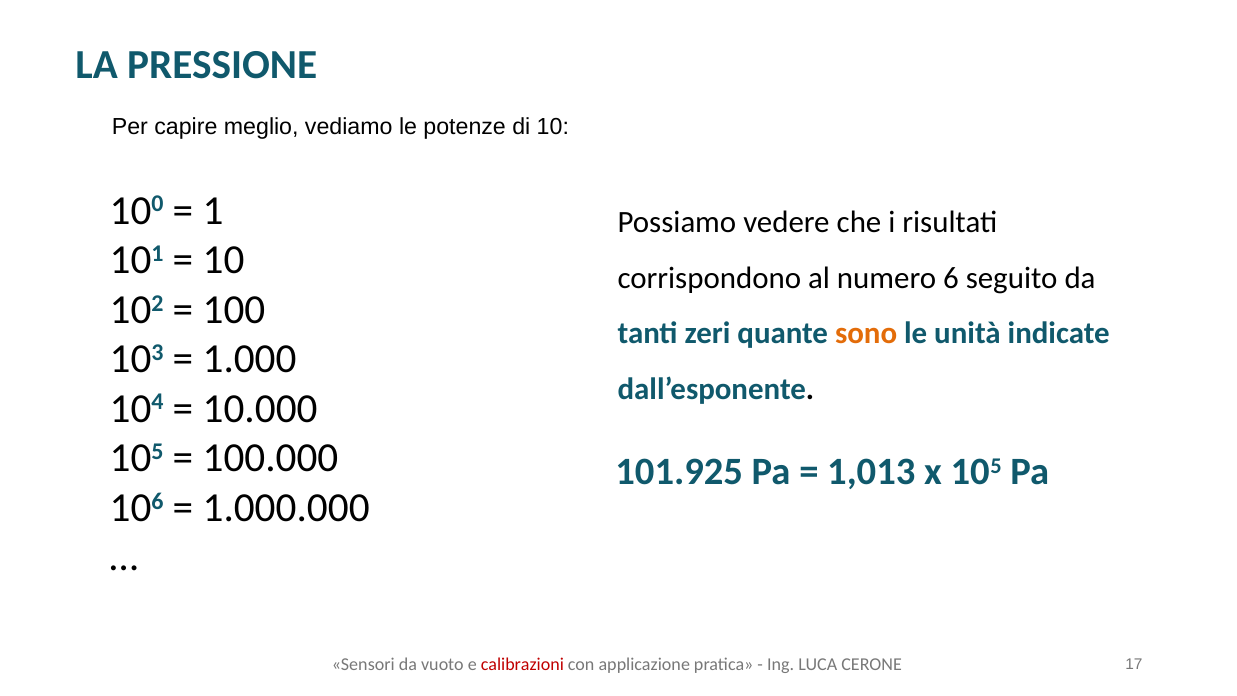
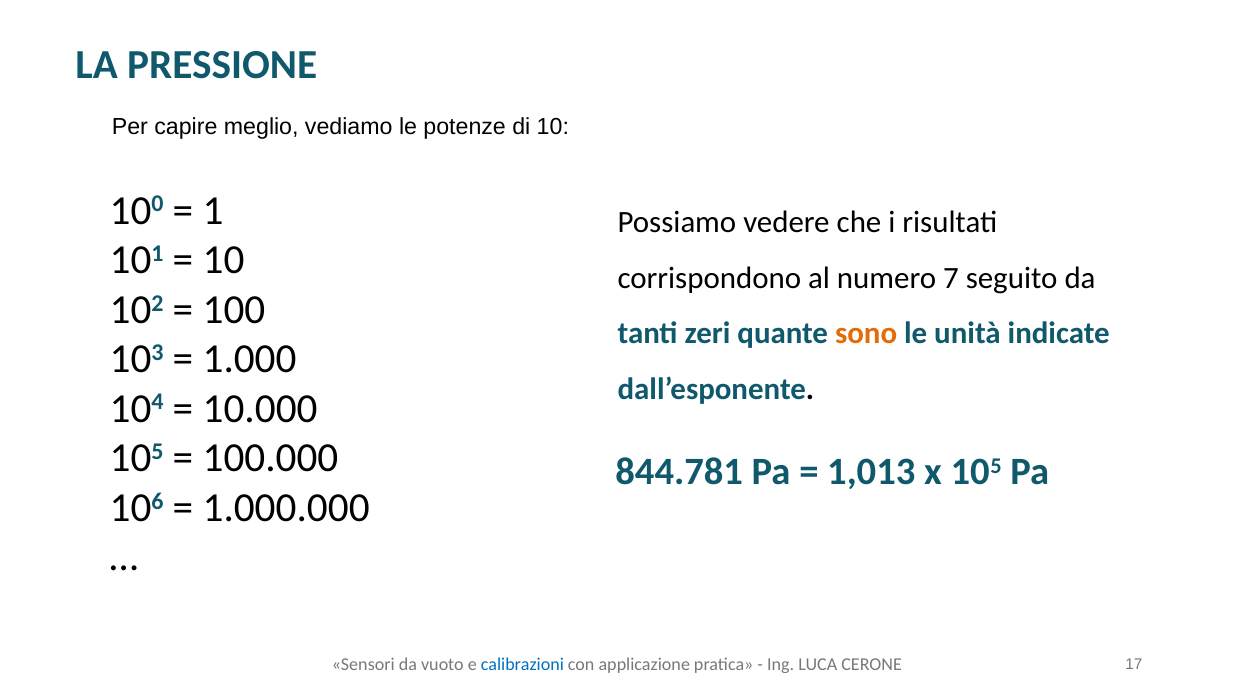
6: 6 -> 7 (951, 278)
101.925: 101.925 -> 844.781 (679, 472)
calibrazioni colour: red -> blue (522, 665)
